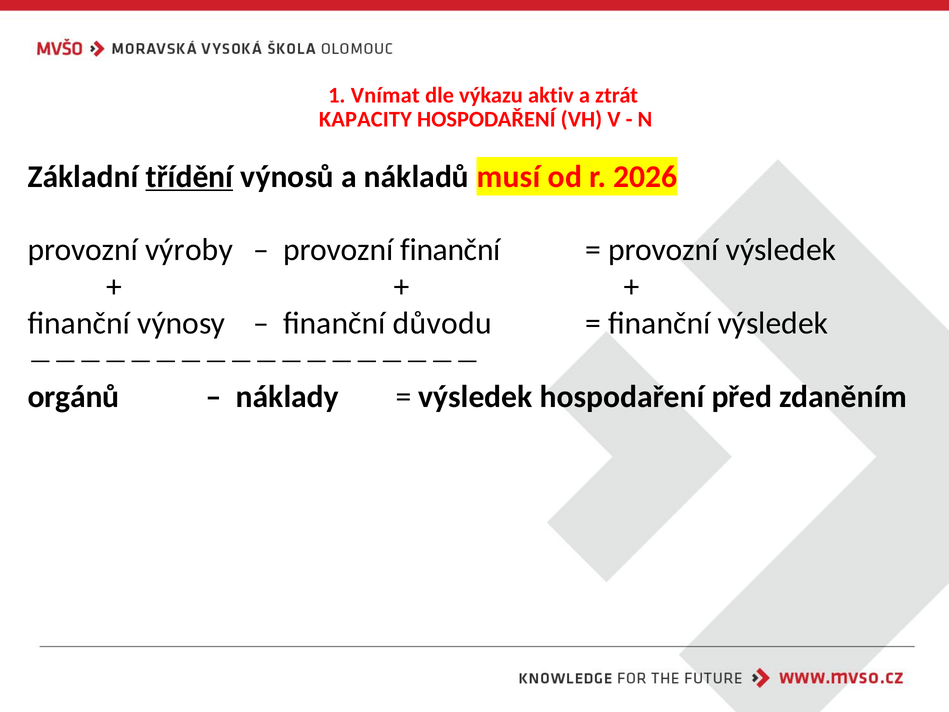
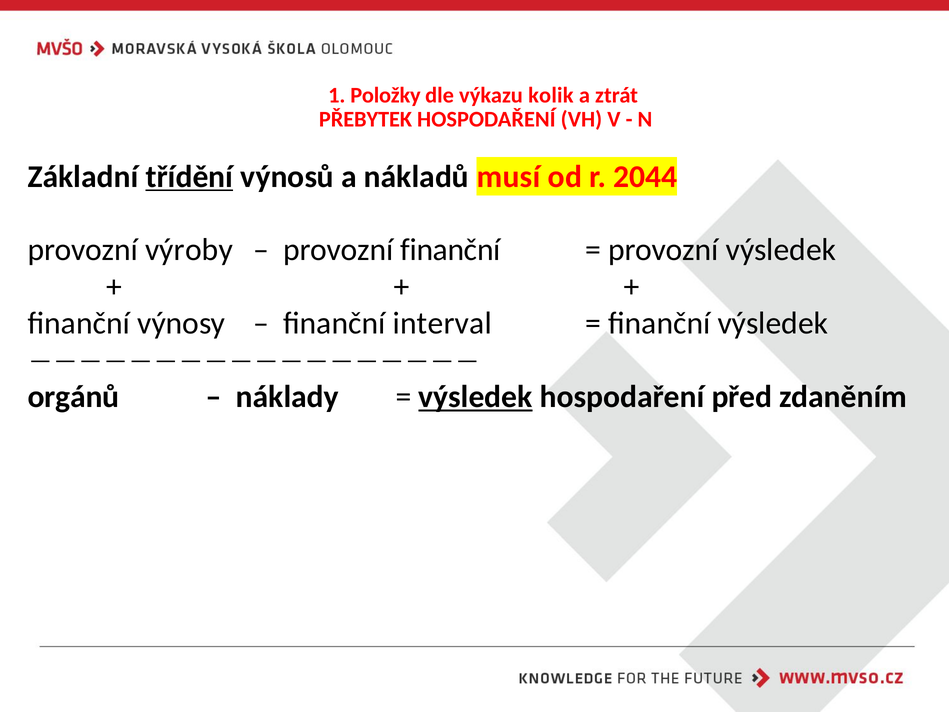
Vnímat: Vnímat -> Položky (385, 95)
aktiv: aktiv -> kolik (551, 95)
KAPACITY: KAPACITY -> PŘEBYTEK (366, 119)
2026: 2026 -> 2044 (645, 177)
důvodu: důvodu -> interval (442, 323)
výsledek underline: none -> present (475, 397)
